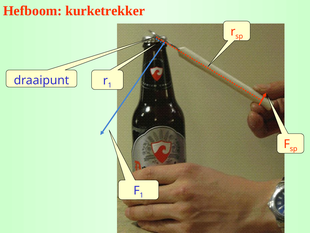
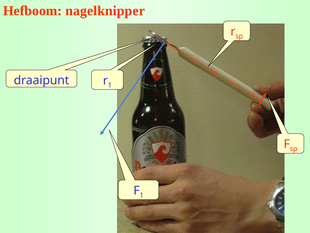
kurketrekker: kurketrekker -> nagelknipper (105, 11)
